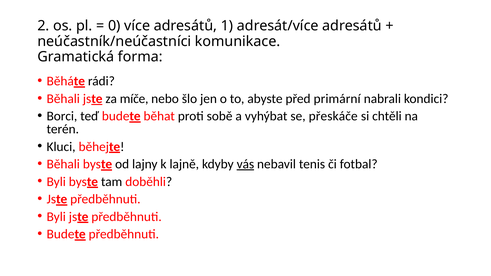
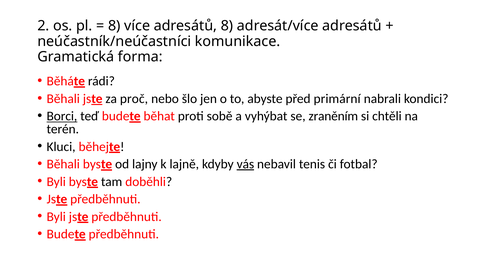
0: 0 -> 8 (114, 26)
adresátů 1: 1 -> 8 (227, 26)
míče: míče -> proč (134, 99)
Borci underline: none -> present (62, 116)
přeskáče: přeskáče -> zraněním (333, 116)
